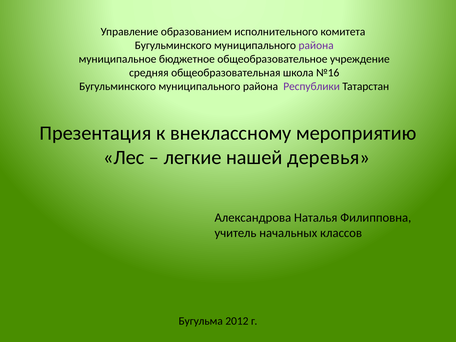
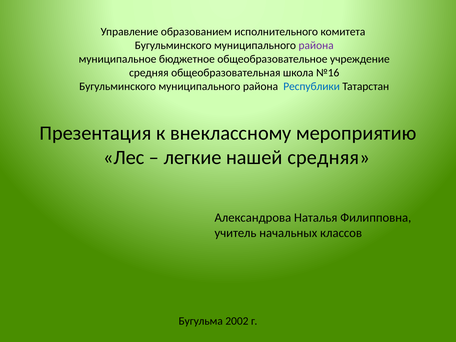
Республики colour: purple -> blue (312, 86)
нашей деревья: деревья -> средняя (329, 157)
2012: 2012 -> 2002 (237, 321)
